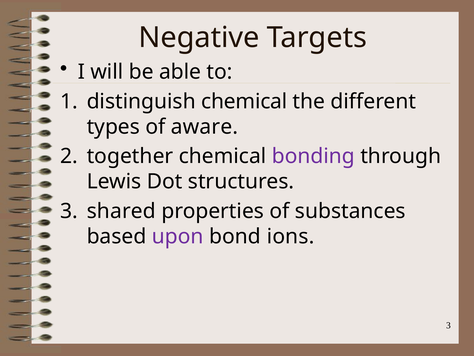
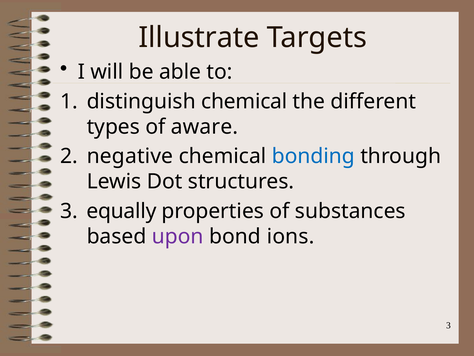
Negative: Negative -> Illustrate (199, 38)
together: together -> negative (130, 156)
bonding colour: purple -> blue (313, 156)
shared: shared -> equally (121, 211)
